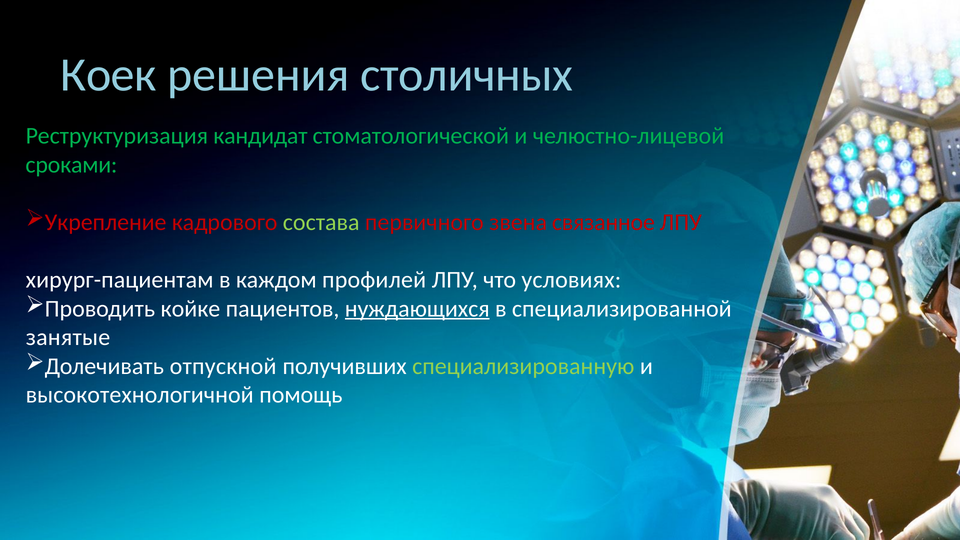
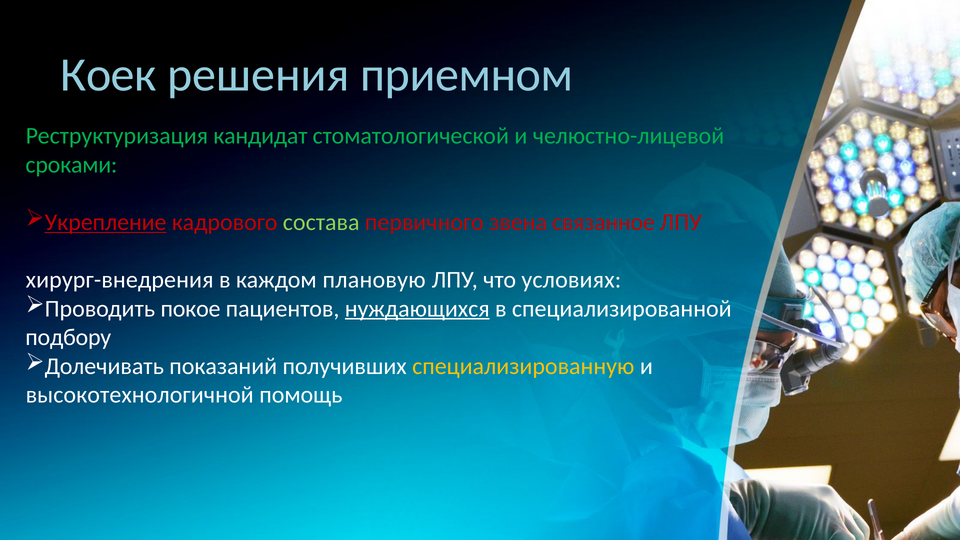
столичных: столичных -> приемном (467, 75)
Укрепление underline: none -> present (106, 222)
хирург-пациентам: хирург-пациентам -> хирург-внедрения (120, 280)
профилей: профилей -> плановую (374, 280)
койке: койке -> покое (191, 309)
занятые: занятые -> подбору (68, 337)
отпускной: отпускной -> показаний (223, 366)
специализированную colour: light green -> yellow (523, 366)
